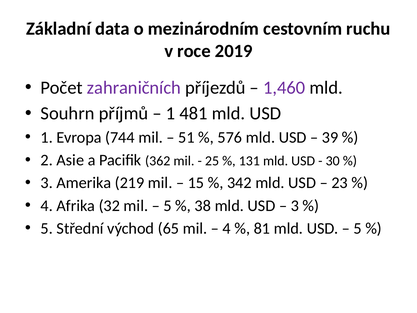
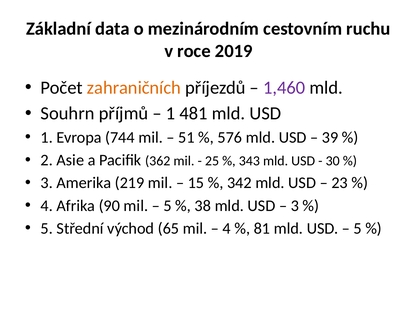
zahraničních colour: purple -> orange (134, 87)
131: 131 -> 343 (249, 161)
32: 32 -> 90 (109, 206)
